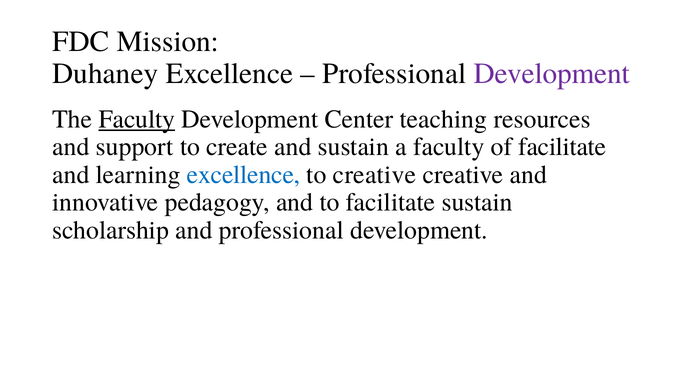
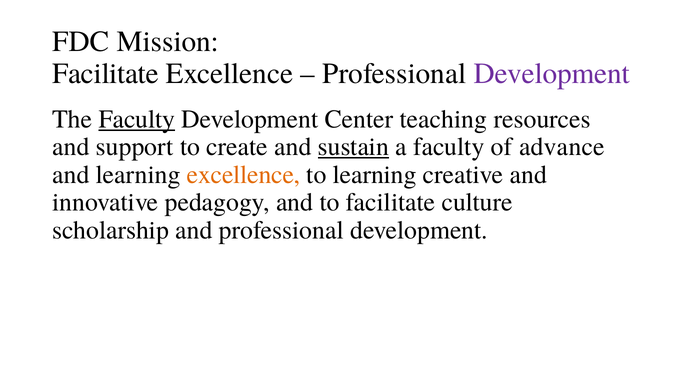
Duhaney: Duhaney -> Facilitate (105, 73)
sustain underline: none -> present (353, 147)
of facilitate: facilitate -> advance (562, 147)
excellence colour: blue -> orange (244, 175)
to creative: creative -> learning (375, 175)
facilitate sustain: sustain -> culture (477, 202)
